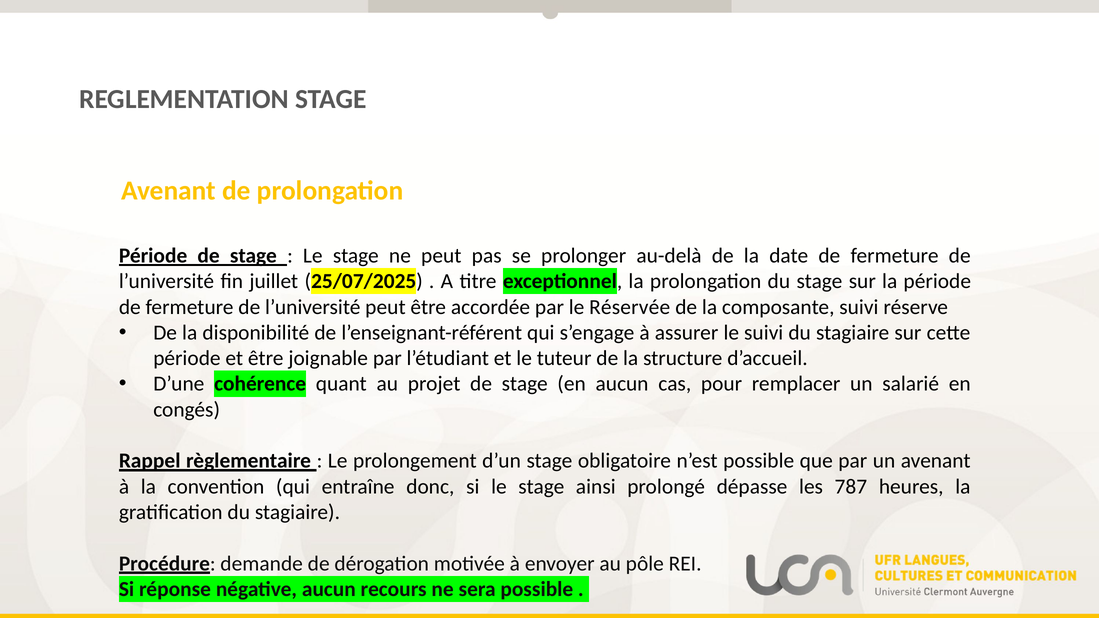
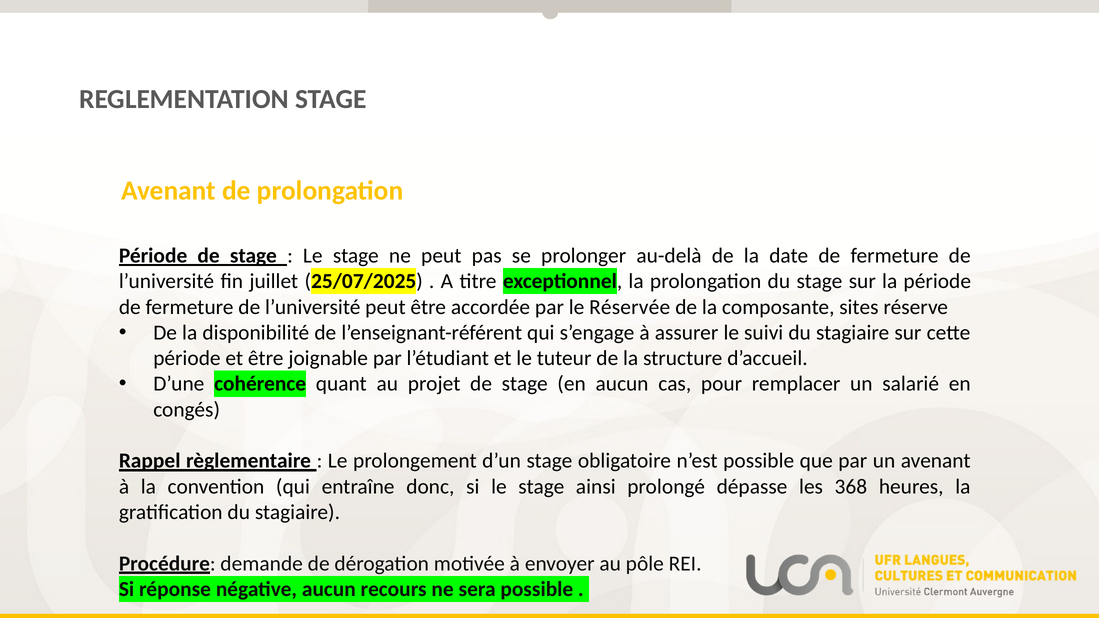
composante suivi: suivi -> sites (859, 307)
787: 787 -> 368 (851, 487)
